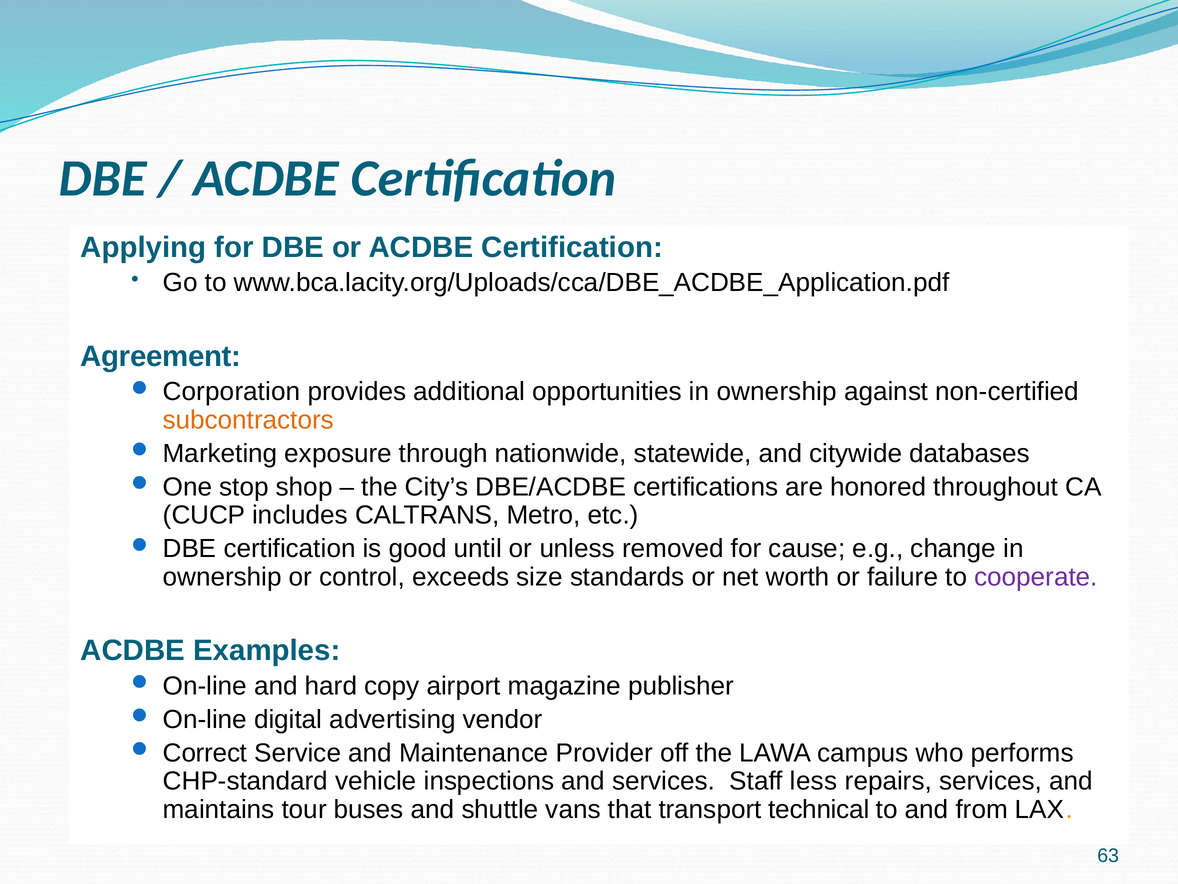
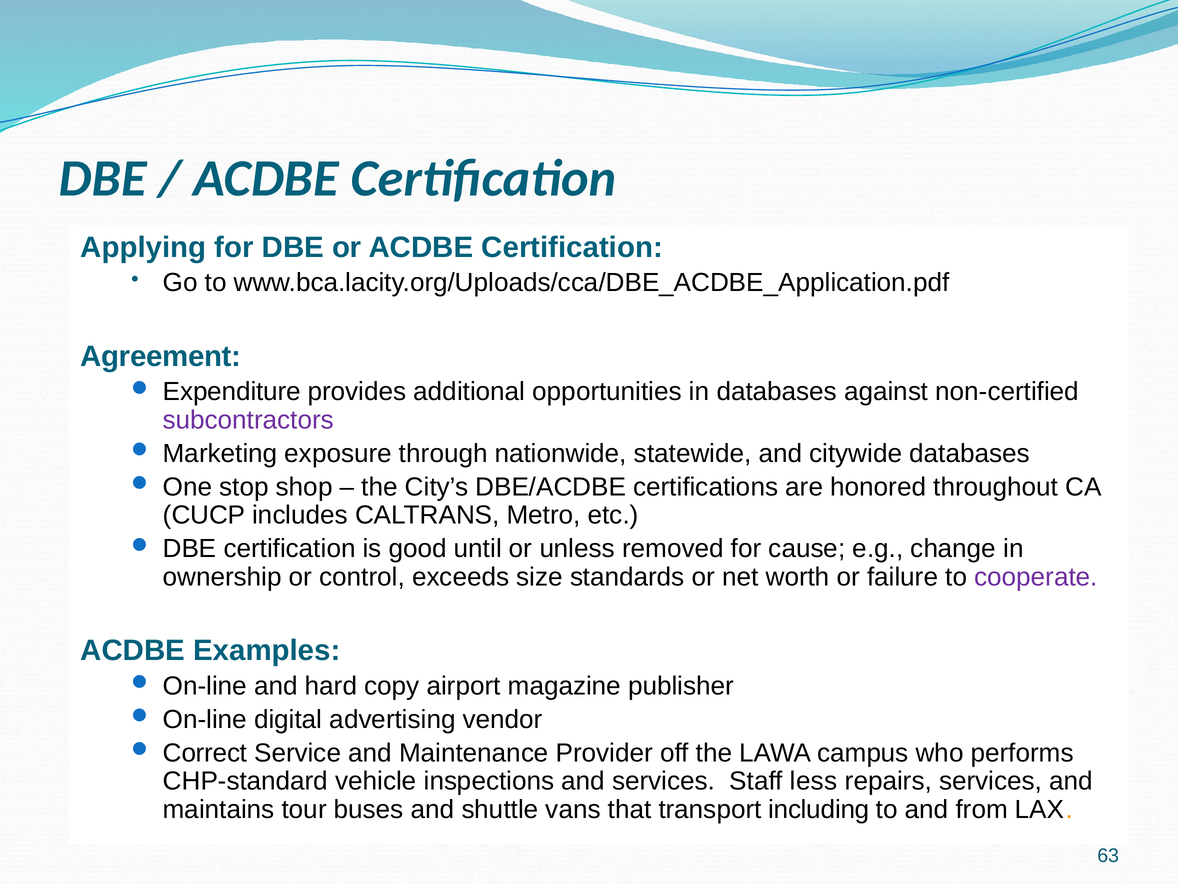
Corporation: Corporation -> Expenditure (232, 392)
opportunities in ownership: ownership -> databases (777, 392)
subcontractors colour: orange -> purple (248, 420)
technical: technical -> including (819, 809)
